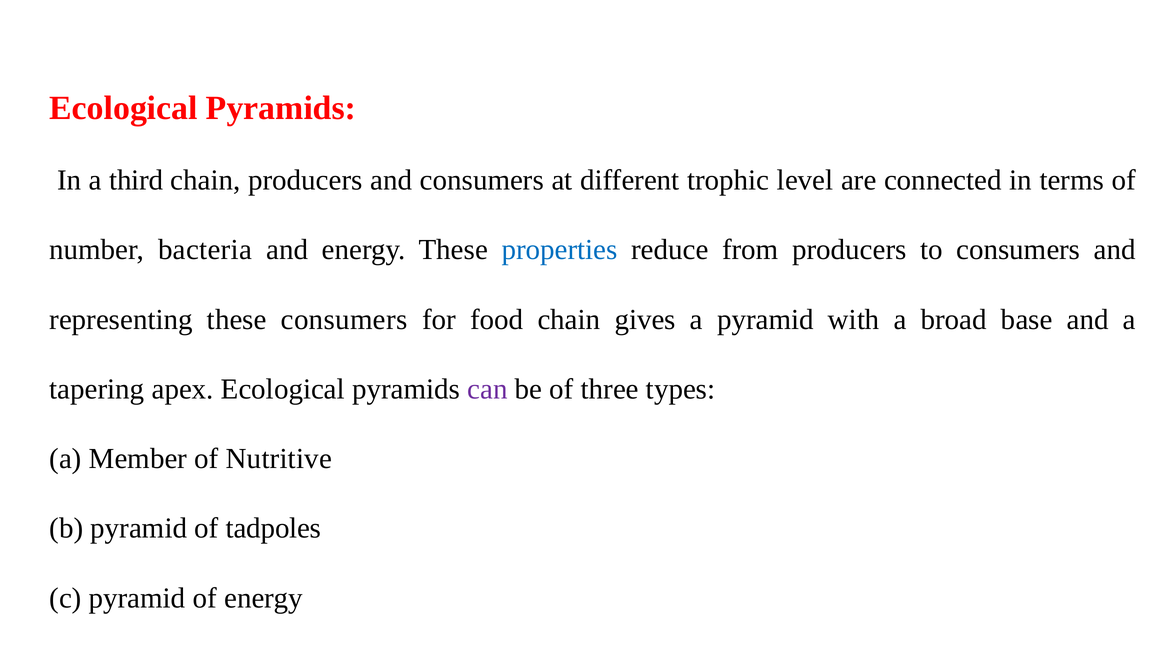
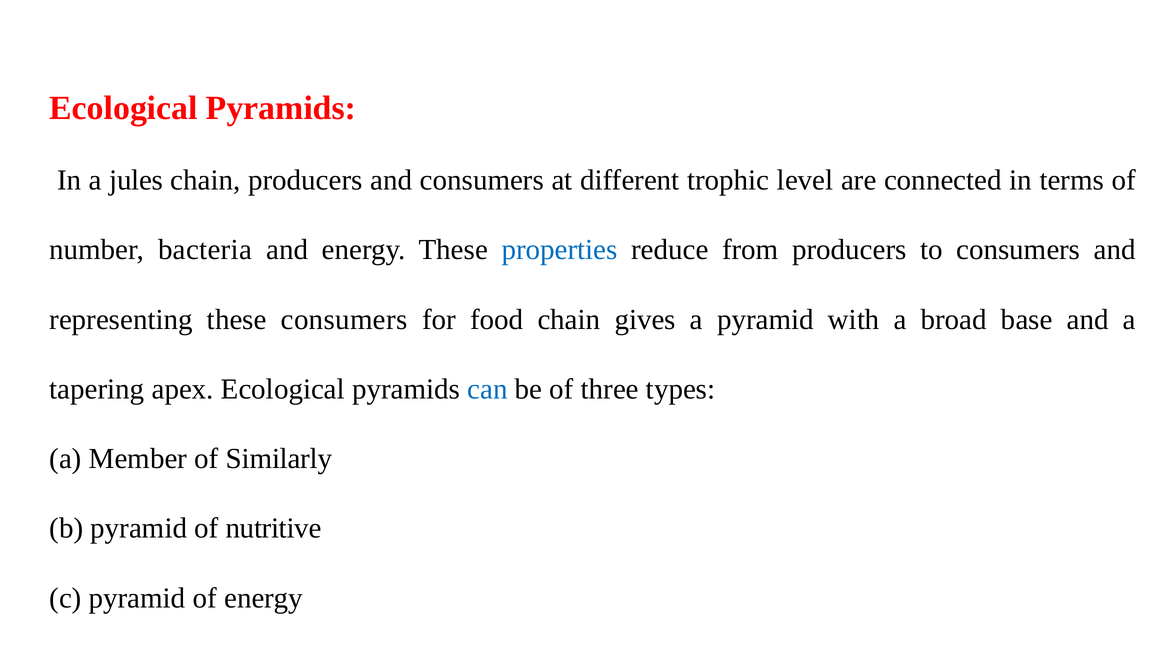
third: third -> jules (136, 180)
can colour: purple -> blue (487, 389)
Nutritive: Nutritive -> Similarly (279, 459)
tadpoles: tadpoles -> nutritive (274, 528)
